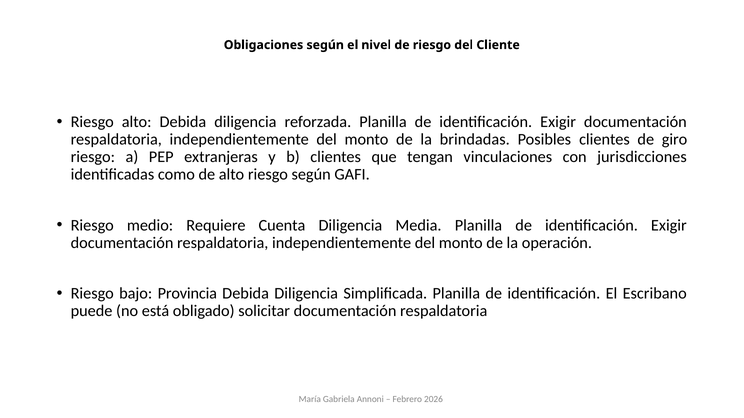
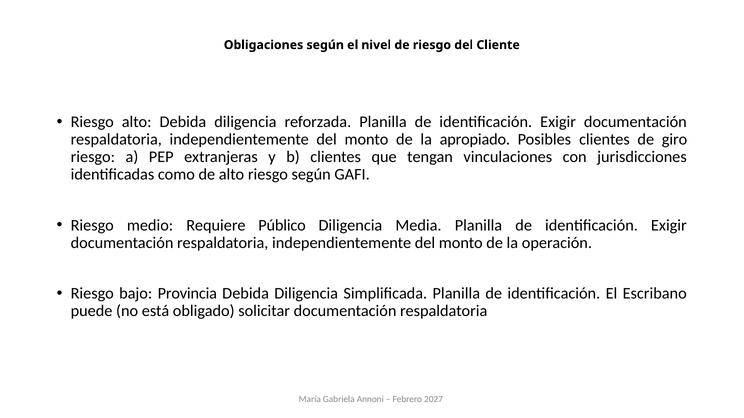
brindadas: brindadas -> apropiado (475, 140)
Cuenta: Cuenta -> Público (282, 225)
2026: 2026 -> 2027 (433, 400)
